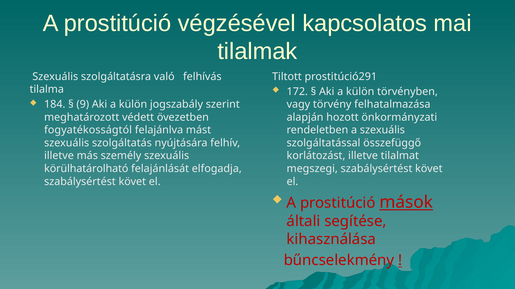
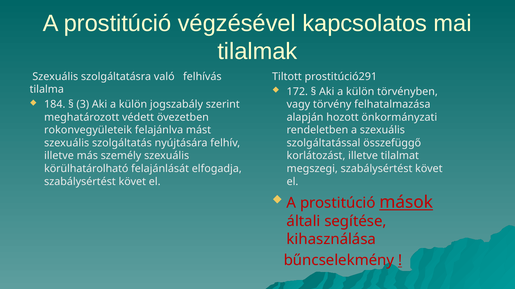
9: 9 -> 3 (83, 105)
fogyatékosságtól: fogyatékosságtól -> rokonvegyületeik (88, 130)
